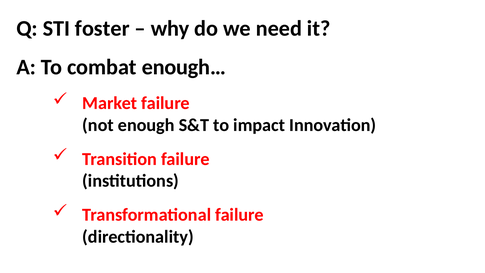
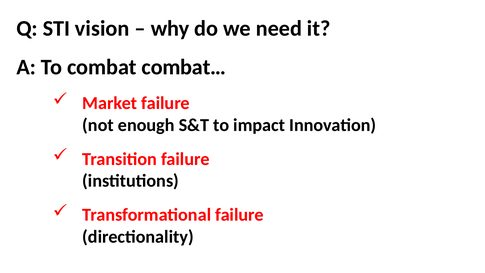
foster: foster -> vision (102, 28)
enough…: enough… -> combat… (184, 67)
